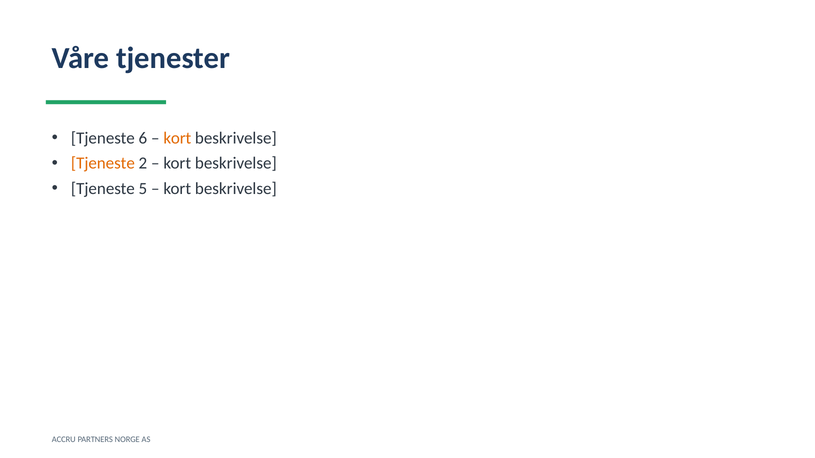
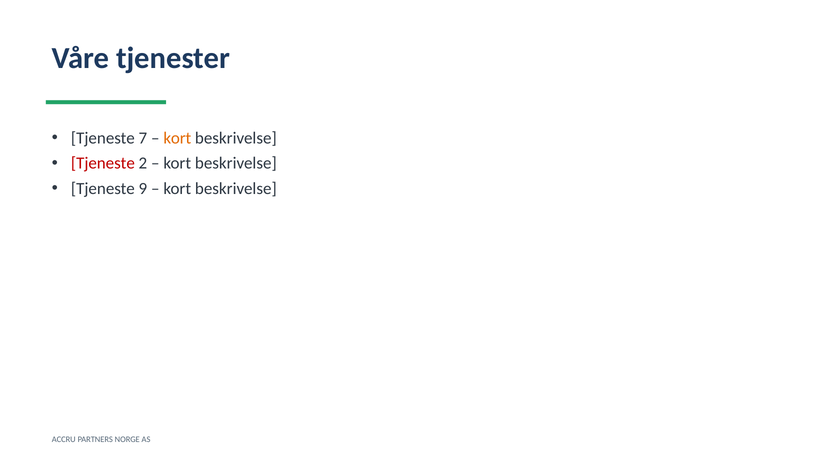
6: 6 -> 7 (143, 138)
Tjeneste colour: orange -> red (103, 164)
5: 5 -> 9 (143, 189)
